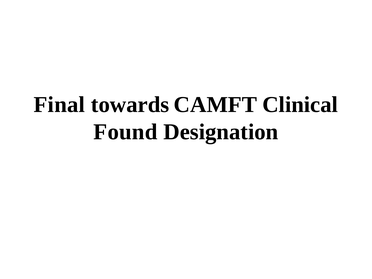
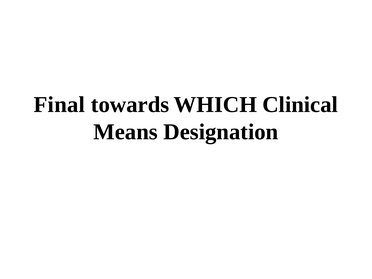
CAMFT: CAMFT -> WHICH (215, 105)
Found: Found -> Means (126, 132)
